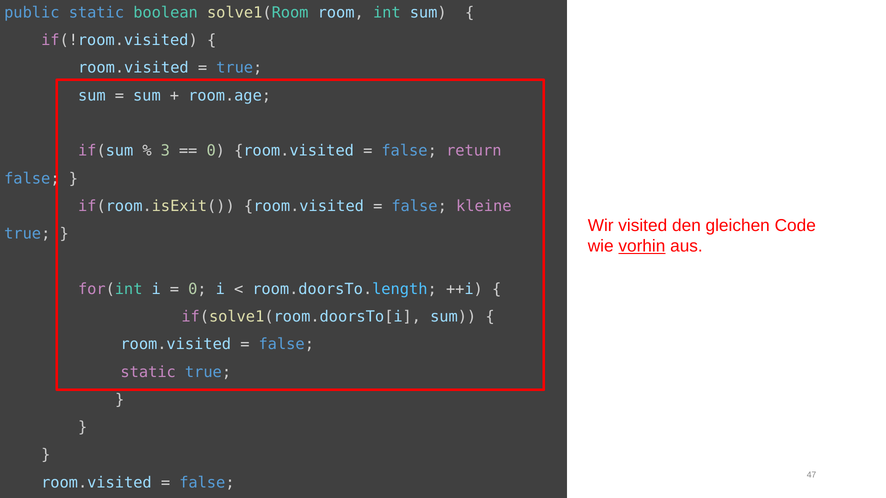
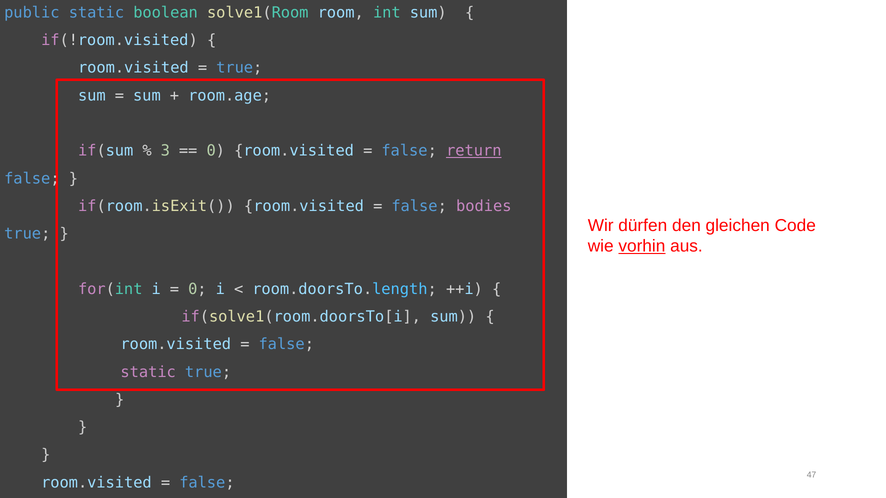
return underline: none -> present (474, 151)
kleine: kleine -> bodies (484, 206)
visited: visited -> dürfen (643, 226)
